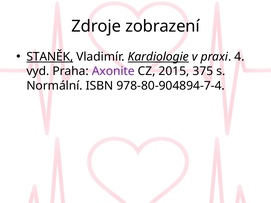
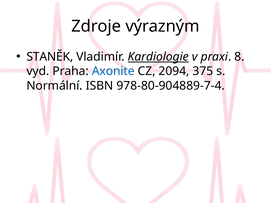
zobrazení: zobrazení -> výrazným (162, 26)
STANĚK underline: present -> none (50, 57)
4: 4 -> 8 (239, 57)
Axonite colour: purple -> blue (113, 71)
2015: 2015 -> 2094 (174, 71)
978-80-904894-7-4: 978-80-904894-7-4 -> 978-80-904889-7-4 (171, 86)
